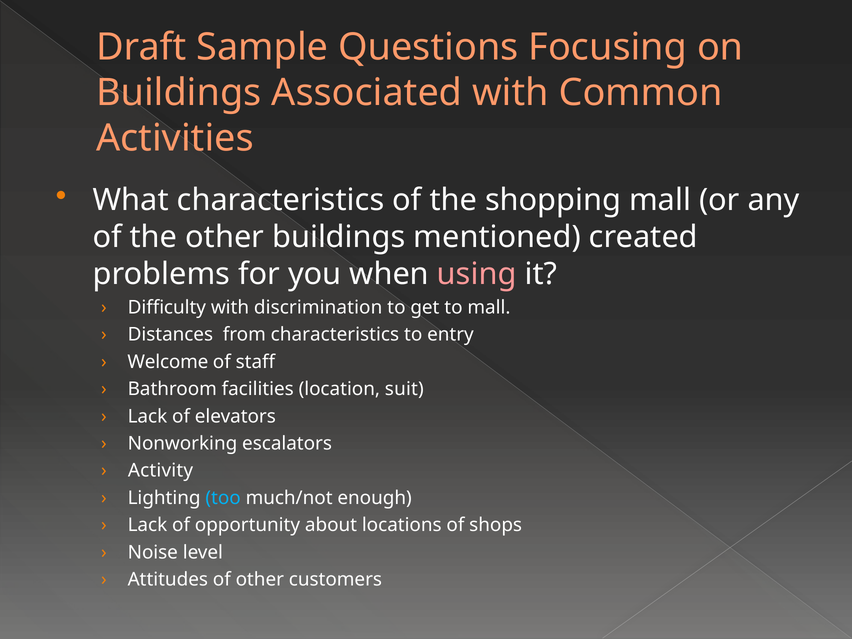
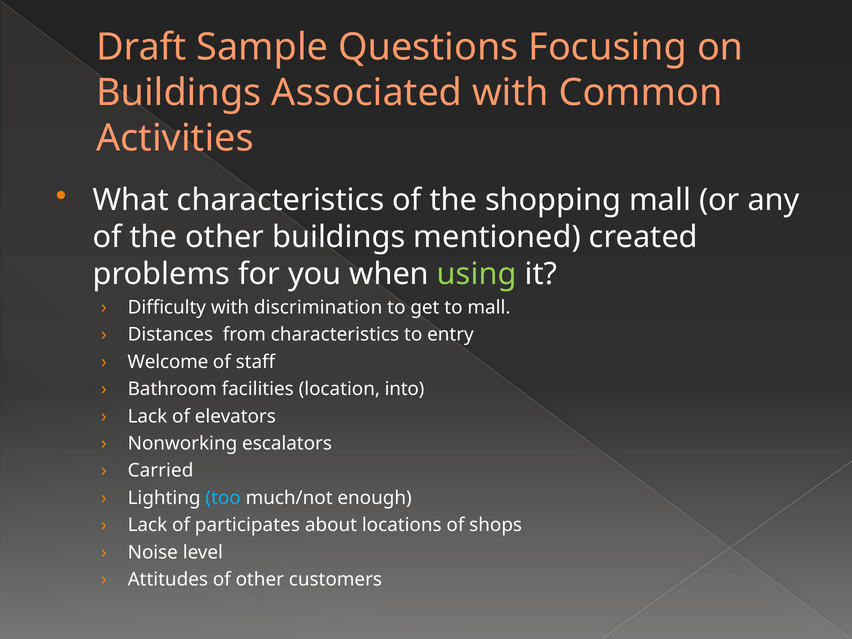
using colour: pink -> light green (477, 274)
suit: suit -> into (405, 389)
Activity: Activity -> Carried (161, 471)
opportunity: opportunity -> participates (247, 525)
